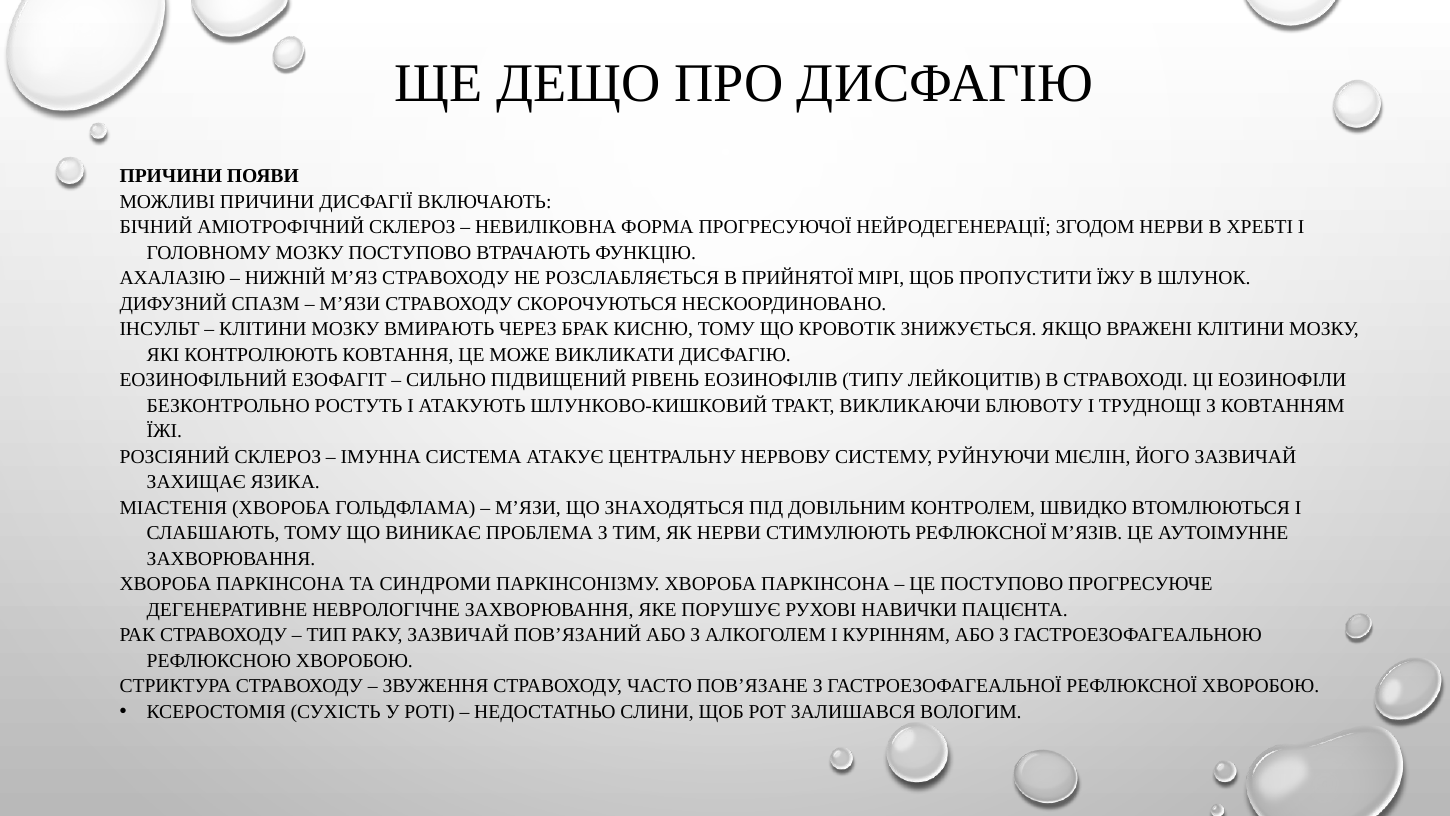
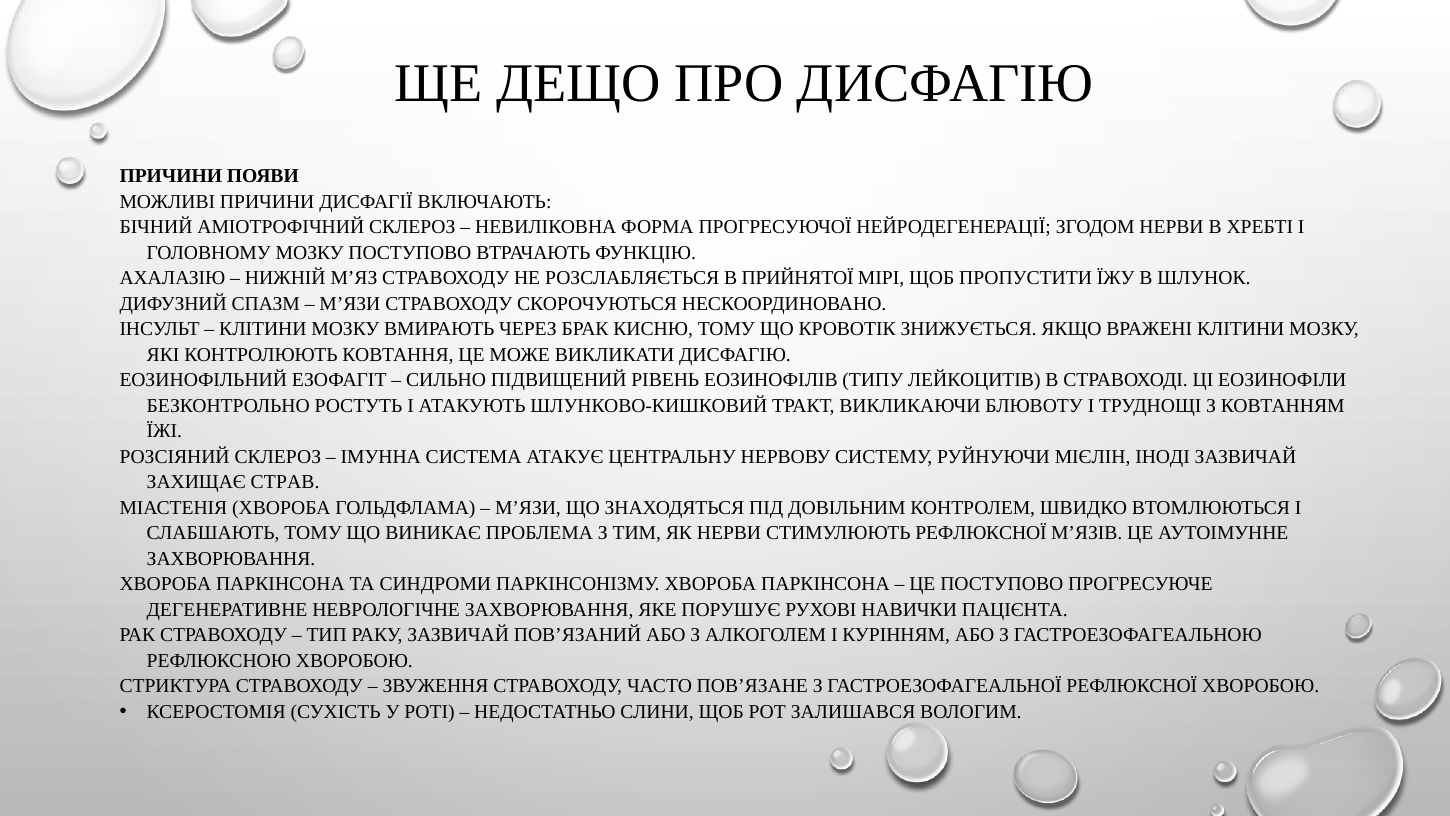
ЙОГО: ЙОГО -> ІНОДІ (1163, 457)
ЯЗИКА: ЯЗИКА -> СТРАВ (285, 482)
